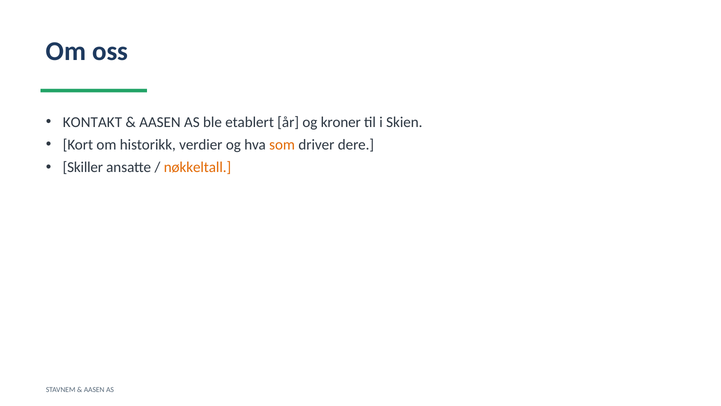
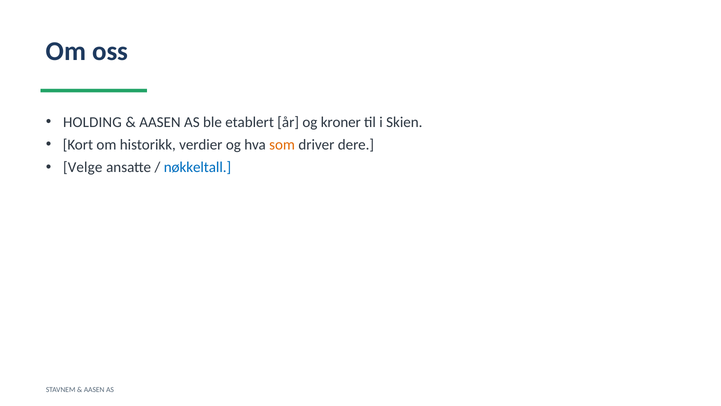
KONTAKT: KONTAKT -> HOLDING (92, 122)
Skiller: Skiller -> Velge (83, 167)
nøkkeltall colour: orange -> blue (197, 167)
